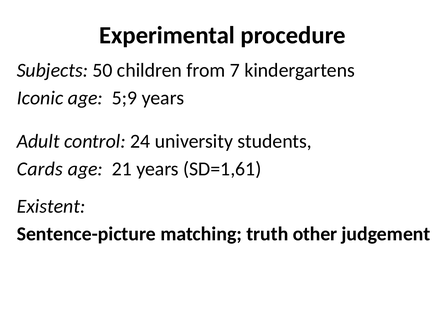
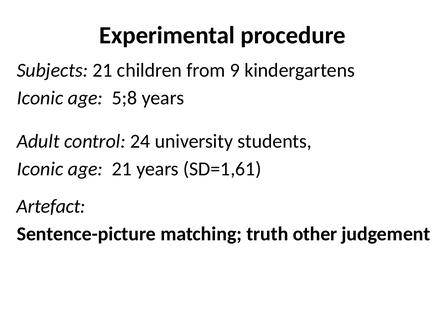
Subjects 50: 50 -> 21 (102, 70)
7: 7 -> 9 (235, 70)
5;9: 5;9 -> 5;8 (125, 98)
Cards: Cards -> Iconic (40, 169)
Existent: Existent -> Artefact (51, 206)
